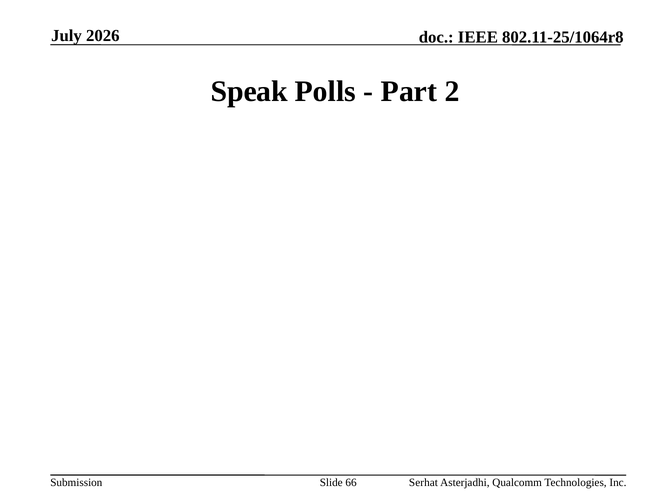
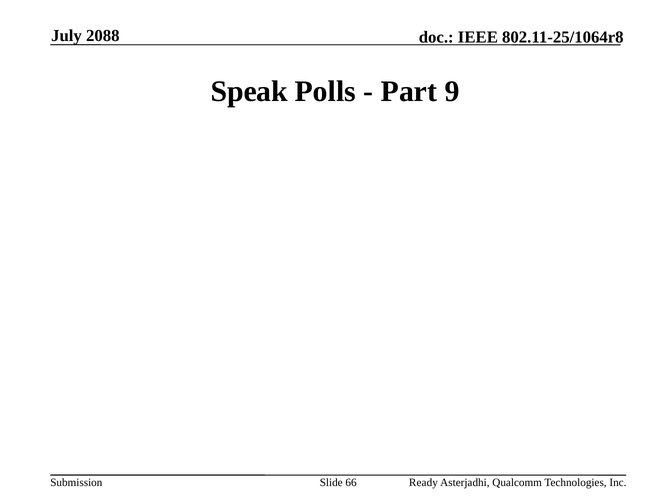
2026: 2026 -> 2088 (103, 36)
2: 2 -> 9 (452, 91)
Serhat: Serhat -> Ready (423, 483)
